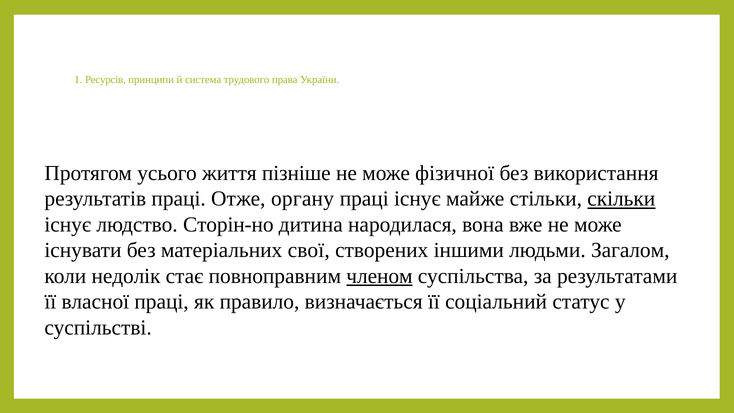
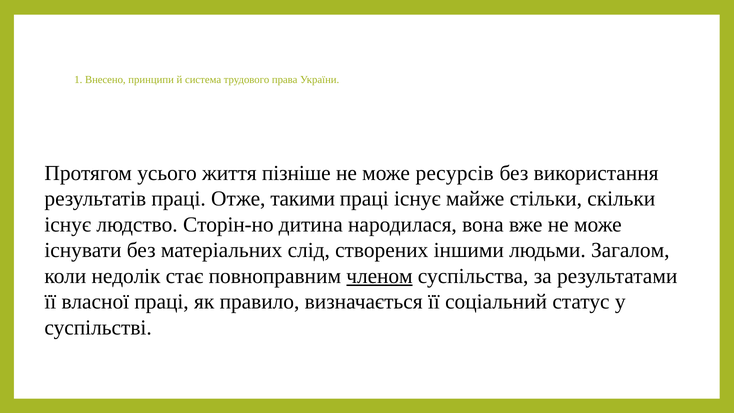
Ресурсів: Ресурсів -> Внесено (105, 80)
фізичної: фізичної -> ресурсів (455, 173)
органу: органу -> такими (303, 199)
скільки underline: present -> none (621, 199)
свої: свої -> слід (309, 250)
